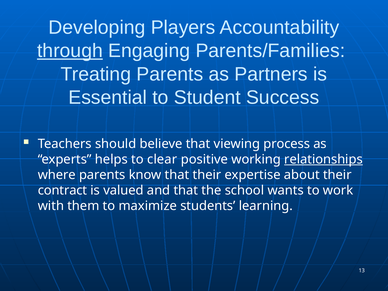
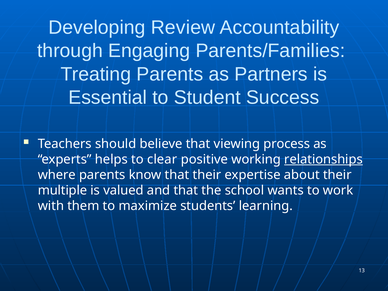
Players: Players -> Review (183, 28)
through underline: present -> none (70, 51)
contract: contract -> multiple (62, 190)
